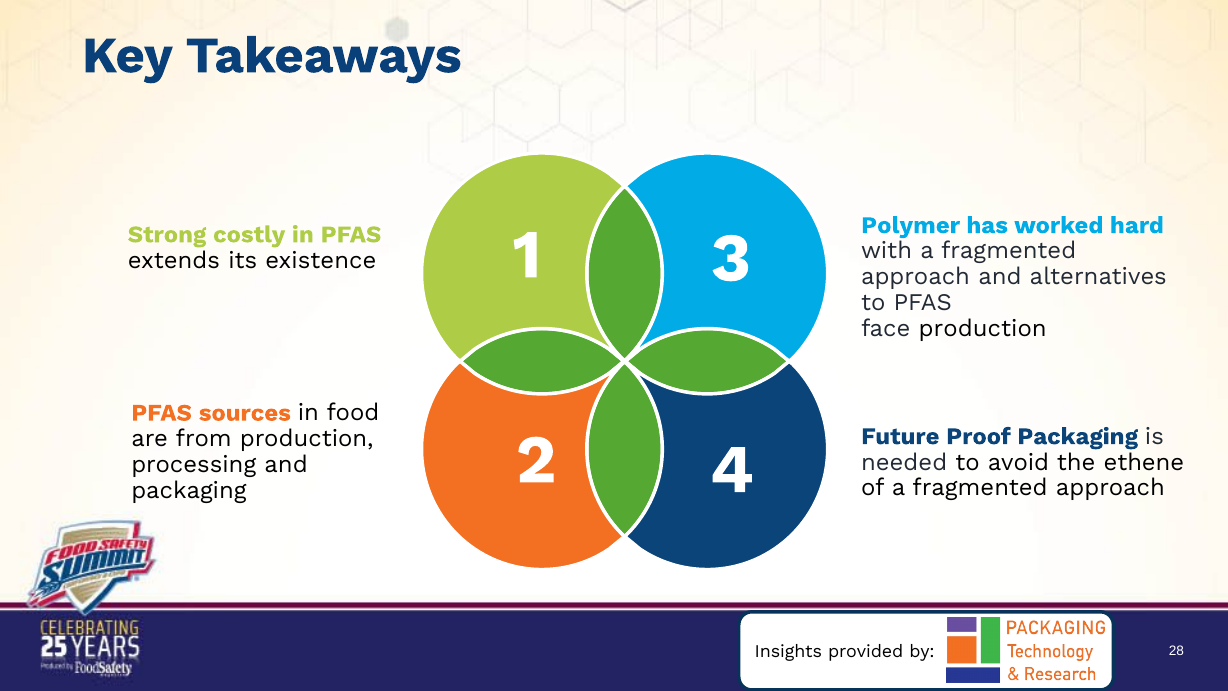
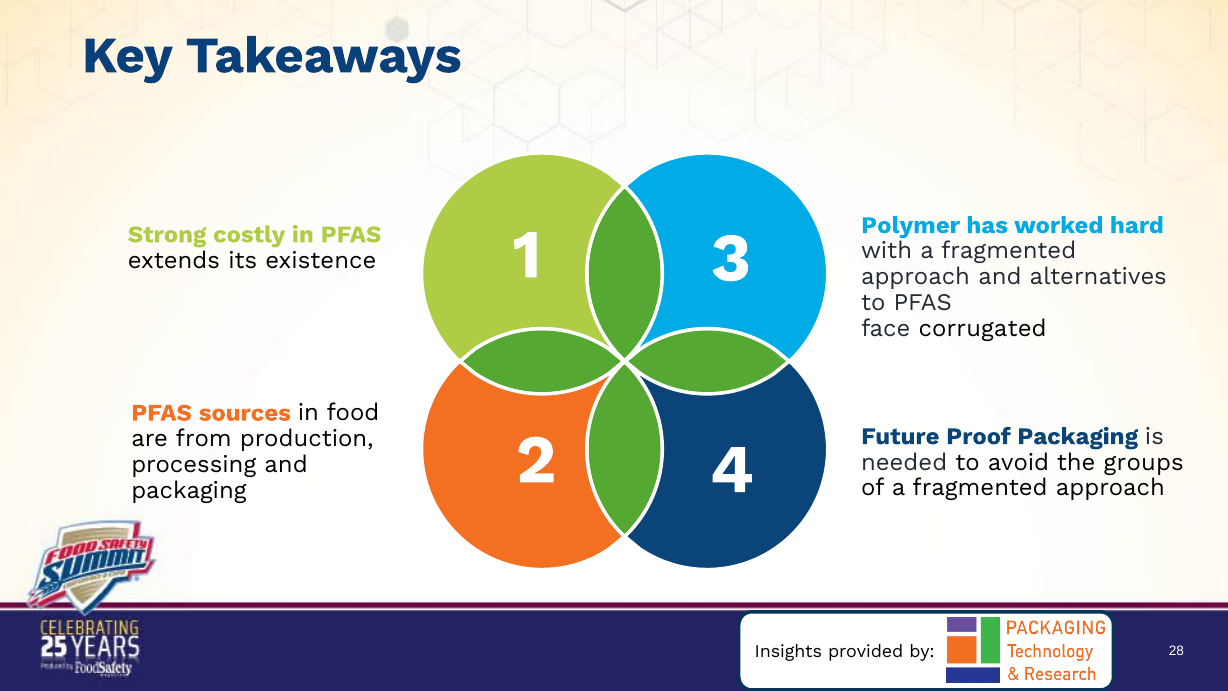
face production: production -> corrugated (983, 329)
ethene: ethene -> groups (1144, 462)
